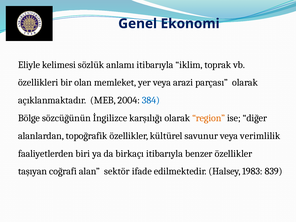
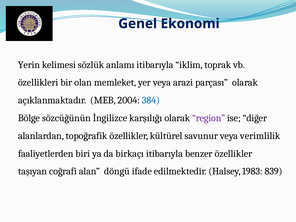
Eliyle: Eliyle -> Yerin (29, 65)
region colour: orange -> purple (209, 118)
sektör: sektör -> döngü (117, 171)
